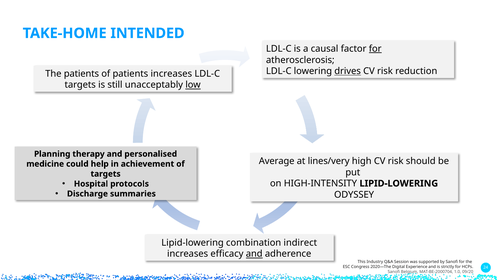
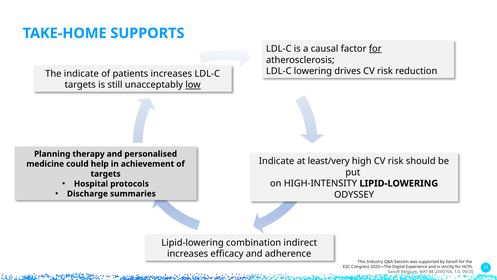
INTENDED: INTENDED -> SUPPORTS (147, 33)
drives underline: present -> none (348, 71)
The patients: patients -> indicate (81, 74)
Average: Average -> Indicate (277, 161)
lines/very: lines/very -> least/very (329, 161)
and underline: present -> none (254, 254)
